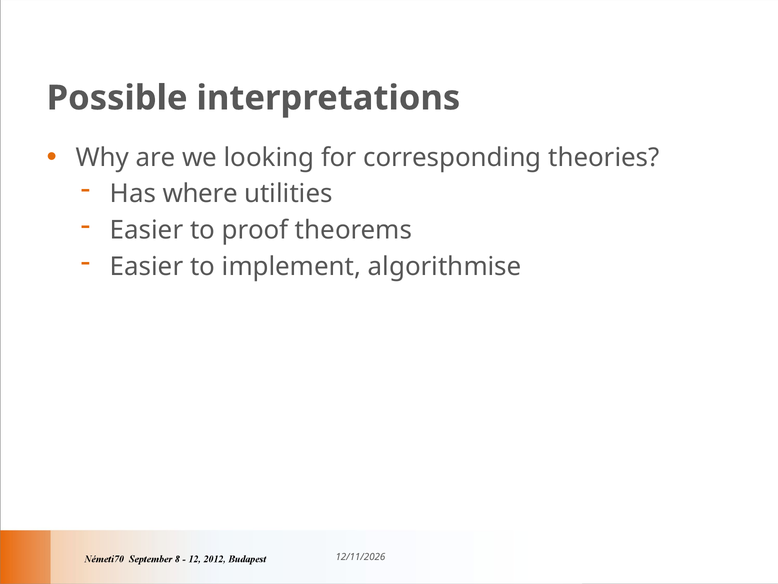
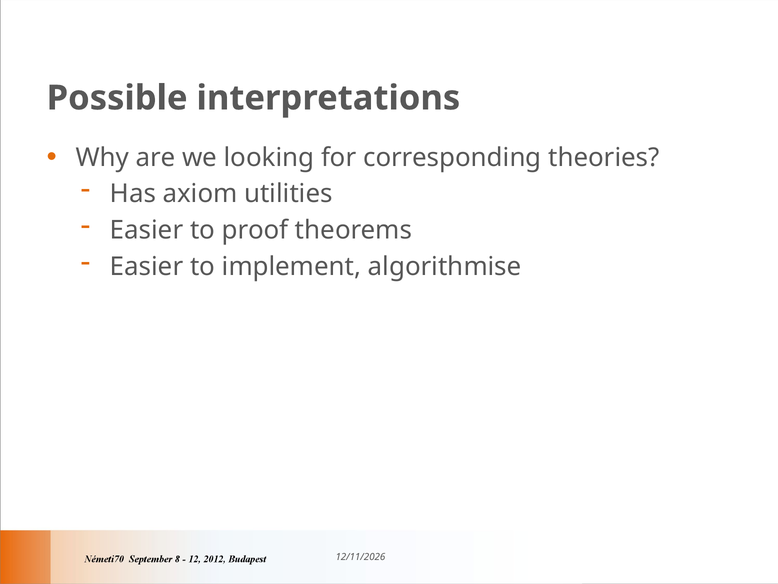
where: where -> axiom (200, 194)
